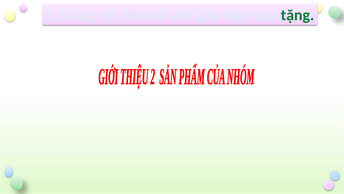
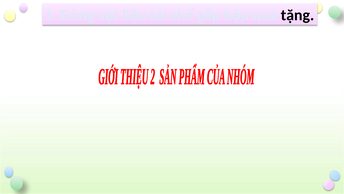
tặng colour: green -> black (298, 15)
